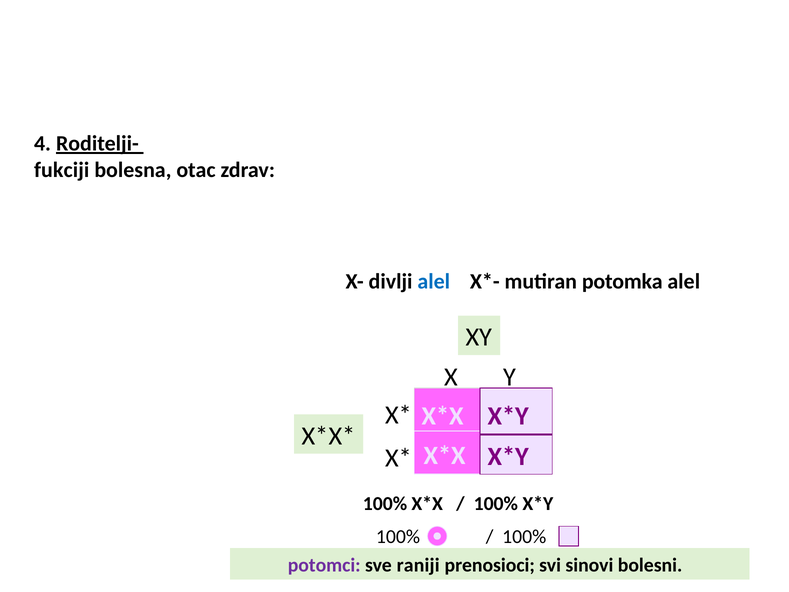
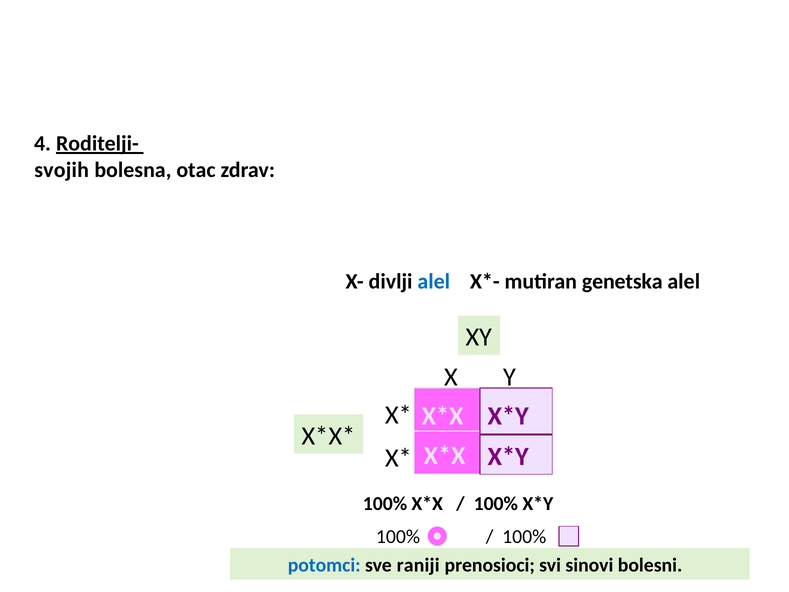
fukciji: fukciji -> svojih (62, 170)
potomka: potomka -> genetska (622, 282)
potomci colour: purple -> blue (324, 565)
